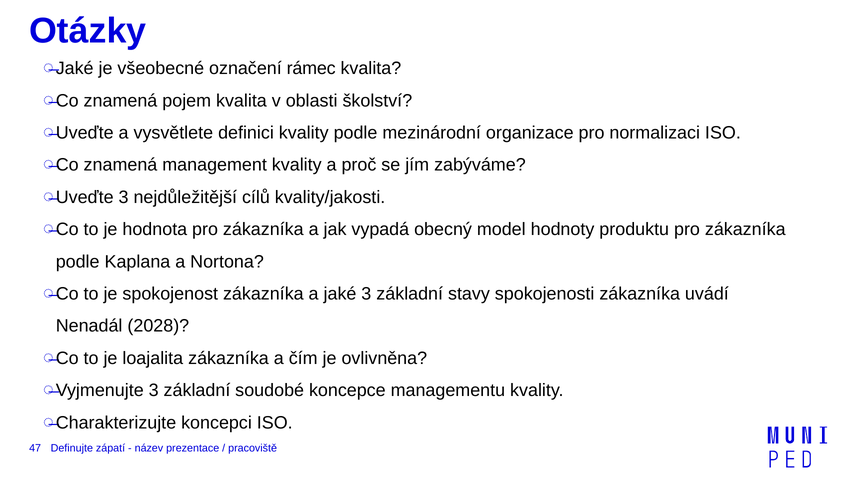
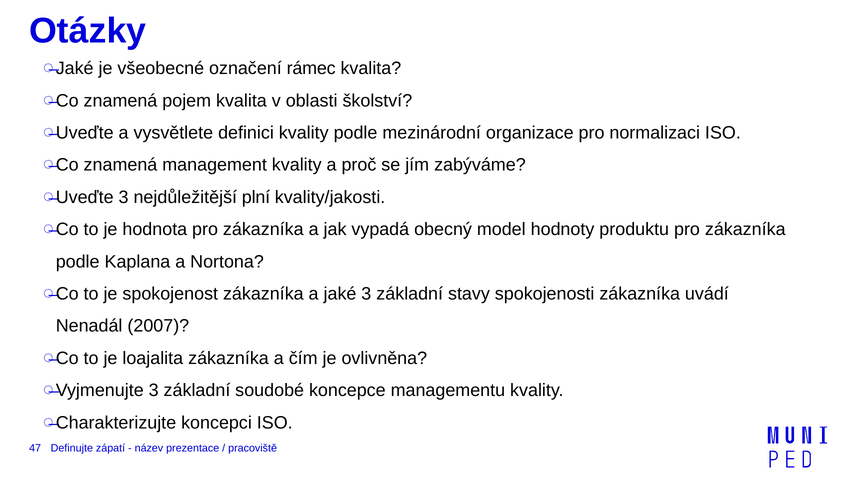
cílů: cílů -> plní (256, 197)
2028: 2028 -> 2007 (158, 326)
